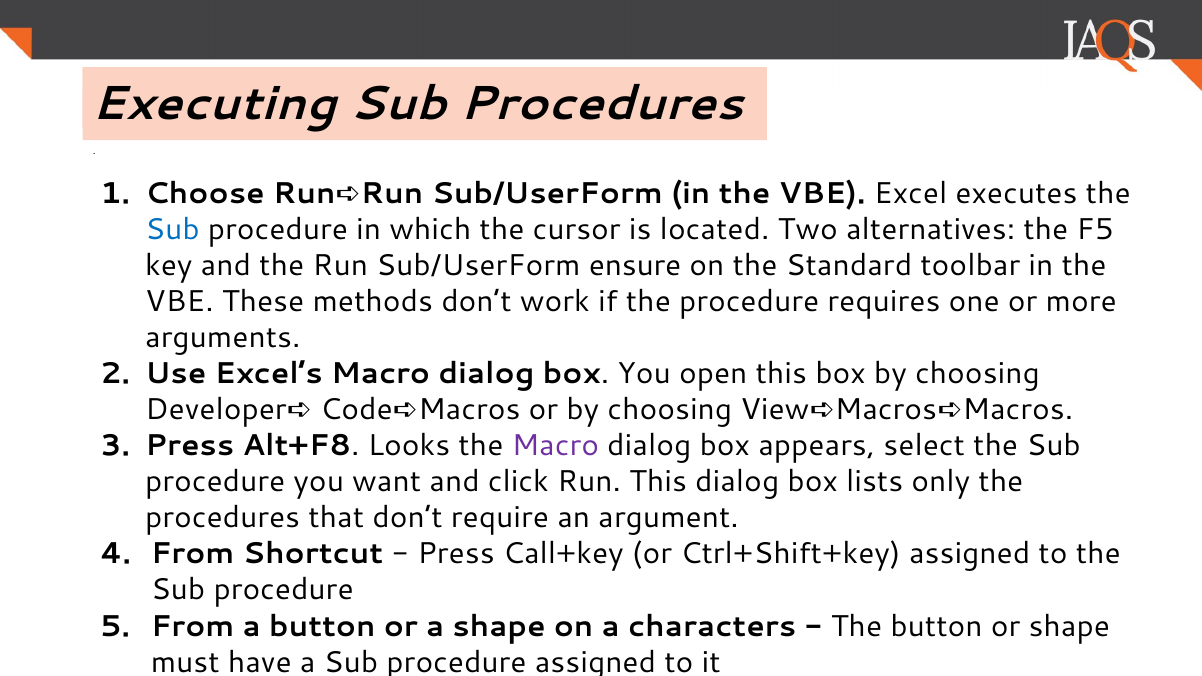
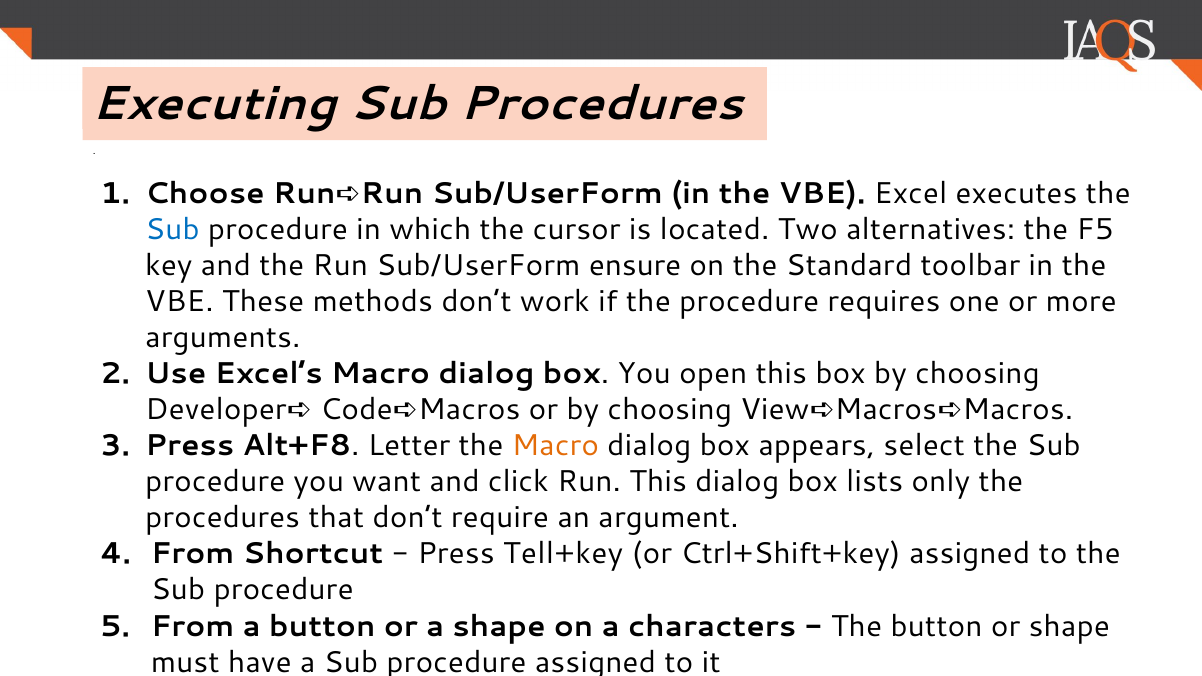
Looks: Looks -> Letter (409, 446)
Macro colour: purple -> orange (555, 446)
Call+key: Call+key -> Tell+key (563, 554)
